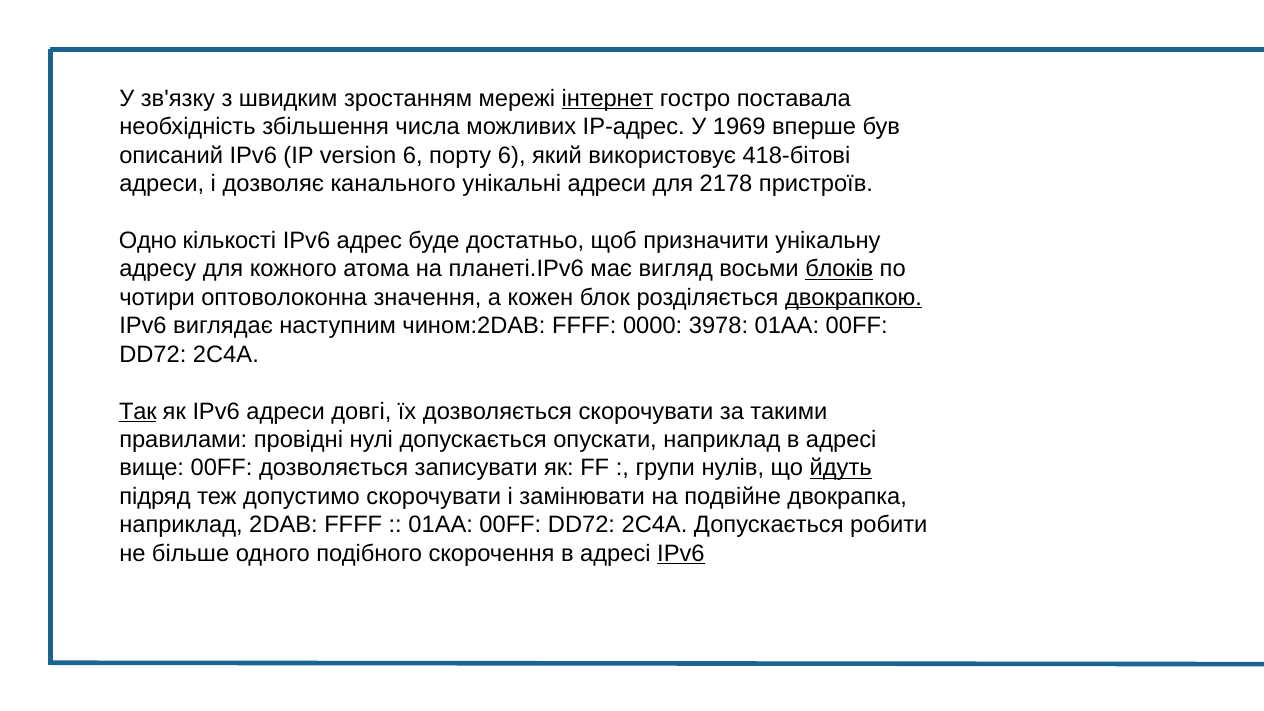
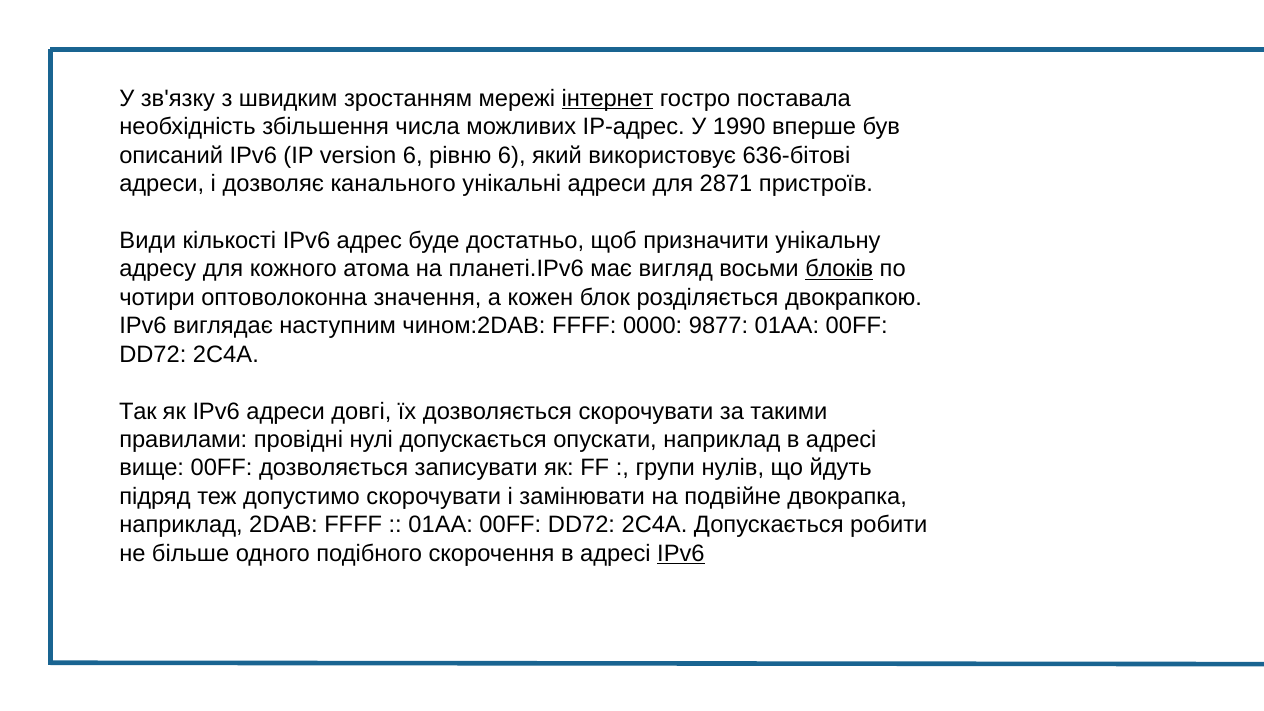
1969: 1969 -> 1990 (739, 127)
порту: порту -> рівню (460, 155)
418-бітові: 418-бітові -> 636-бітові (796, 155)
2178: 2178 -> 2871 (726, 184)
Одно: Одно -> Види (148, 241)
двокрапкою underline: present -> none (854, 297)
3978: 3978 -> 9877 (719, 326)
Так underline: present -> none (138, 411)
йдуть underline: present -> none (841, 468)
